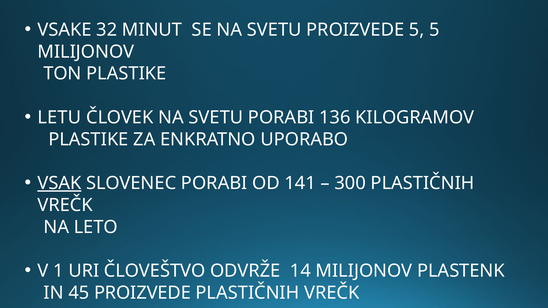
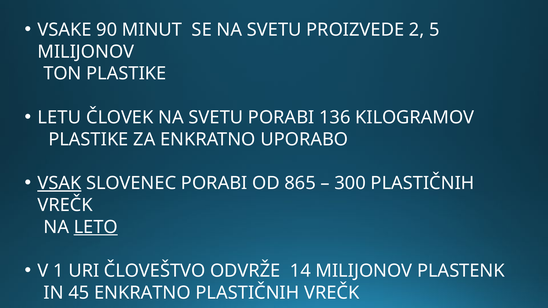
32: 32 -> 90 (107, 30)
PROIZVEDE 5: 5 -> 2 (417, 30)
141: 141 -> 865 (300, 183)
LETO underline: none -> present (96, 227)
45 PROIZVEDE: PROIZVEDE -> ENKRATNO (142, 293)
